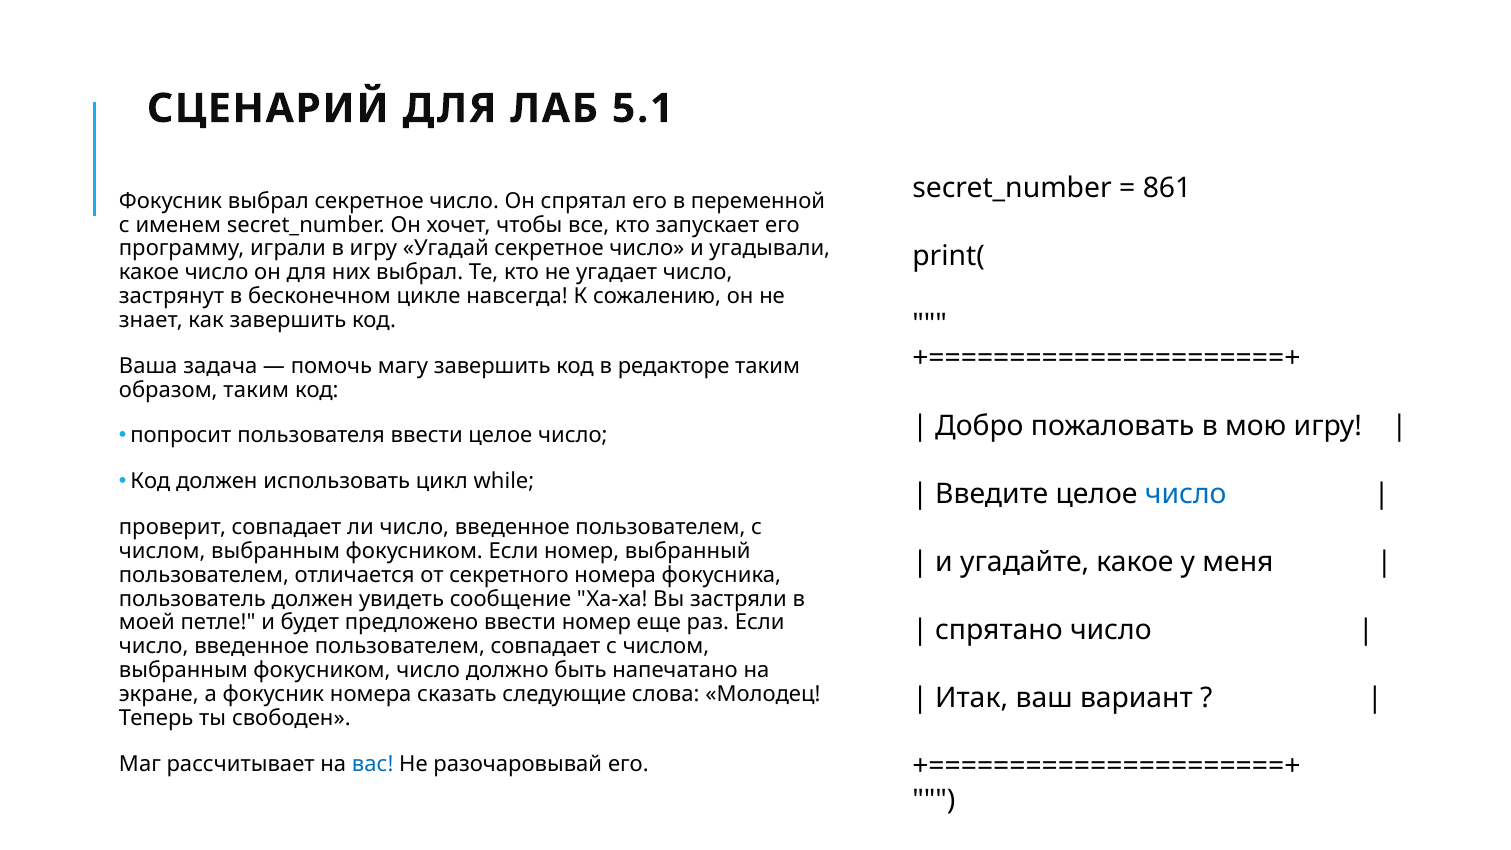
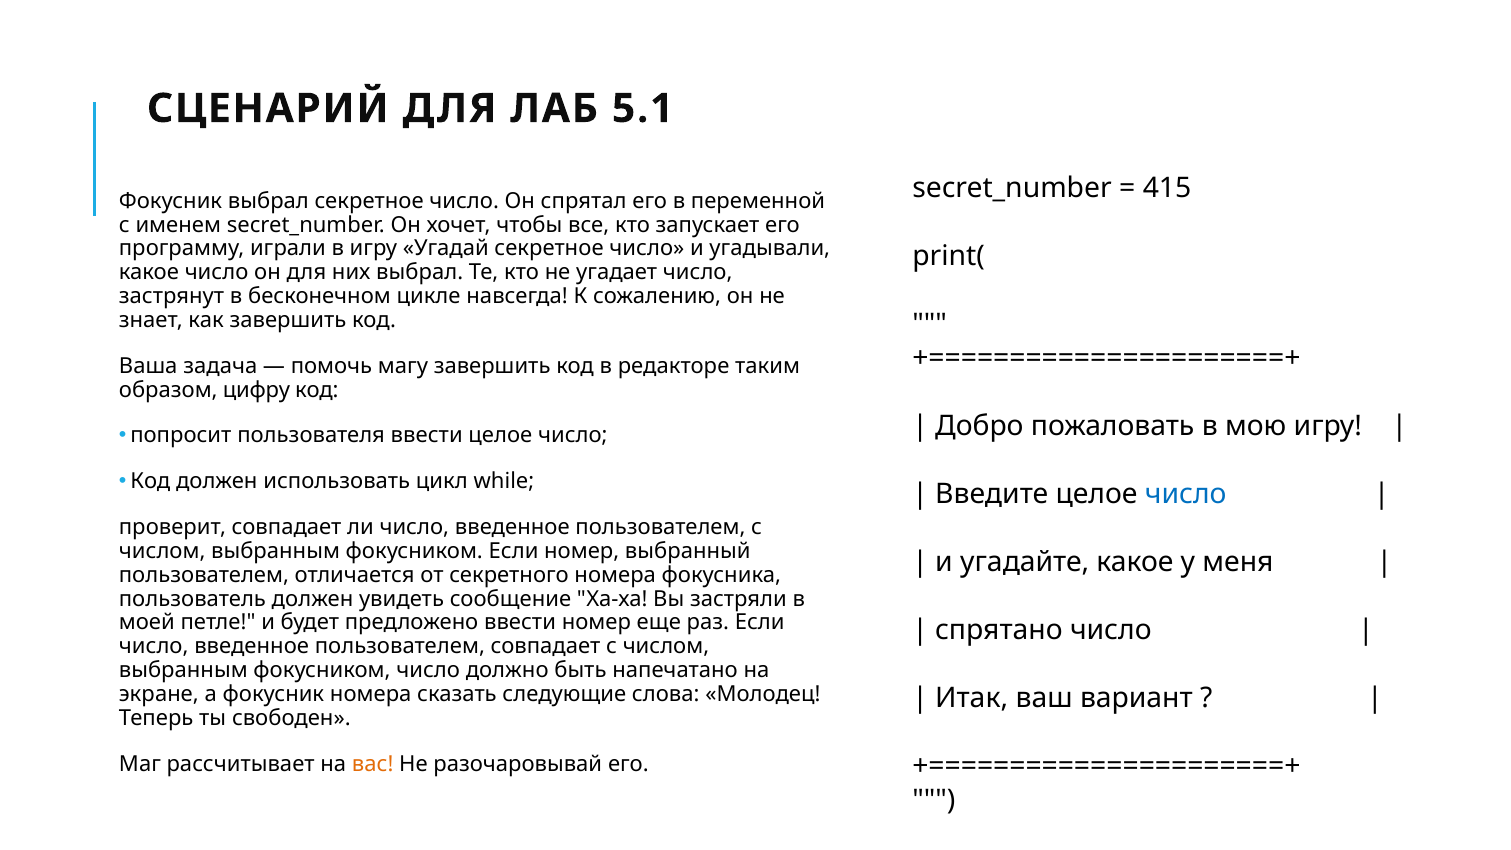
861: 861 -> 415 (1167, 188)
образом таким: таким -> цифру (256, 390)
вас colour: blue -> orange (373, 764)
